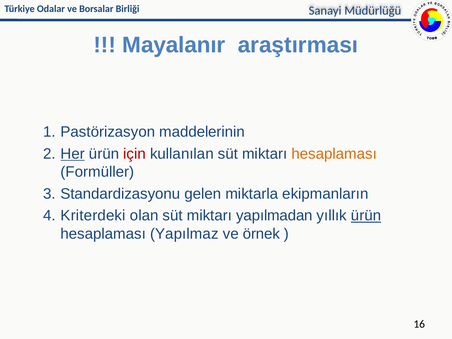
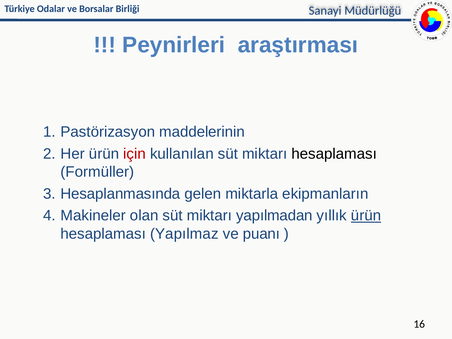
Mayalanır: Mayalanır -> Peynirleri (174, 45)
Her underline: present -> none (73, 154)
hesaplaması colour: orange -> black (334, 154)
Standardizasyonu: Standardizasyonu -> Hesaplanmasında (120, 194)
Kriterdeki: Kriterdeki -> Makineler (93, 216)
örnek: örnek -> puanı (261, 234)
